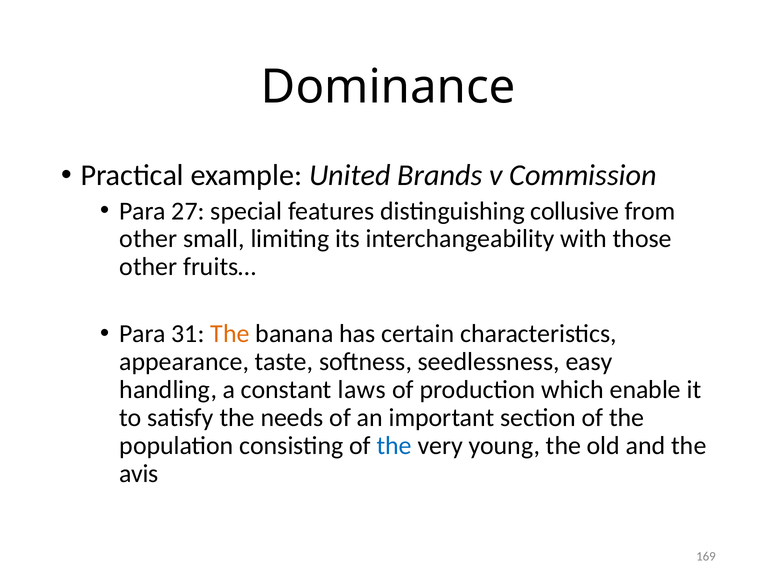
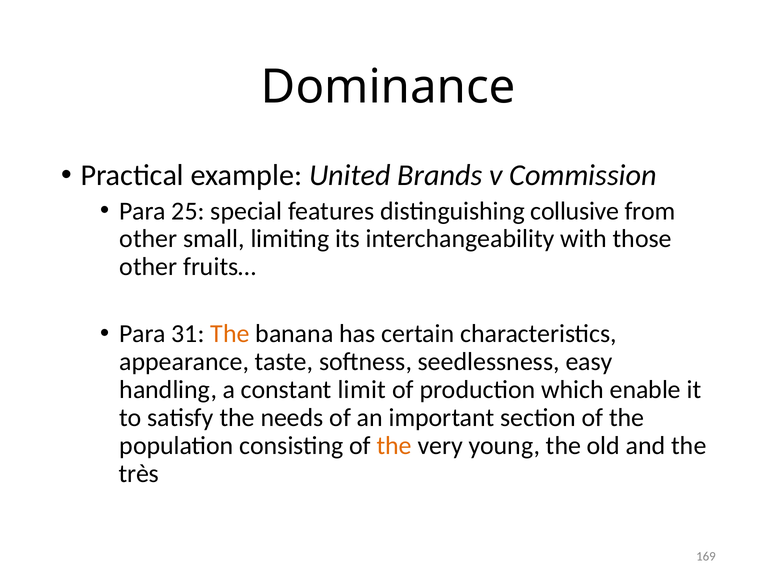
27: 27 -> 25 (188, 211)
laws: laws -> limit (362, 389)
the colour: blue -> orange (394, 445)
avis: avis -> très (139, 473)
